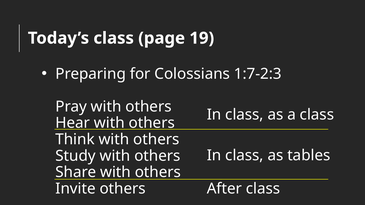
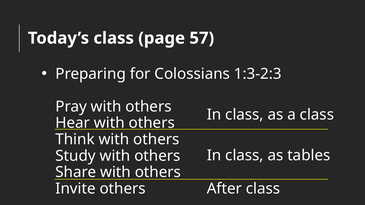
19: 19 -> 57 (202, 38)
1:7-2:3: 1:7-2:3 -> 1:3-2:3 (258, 74)
